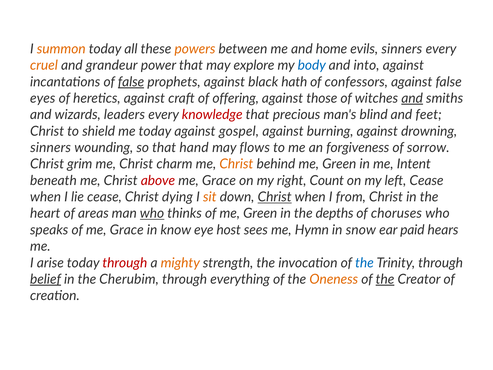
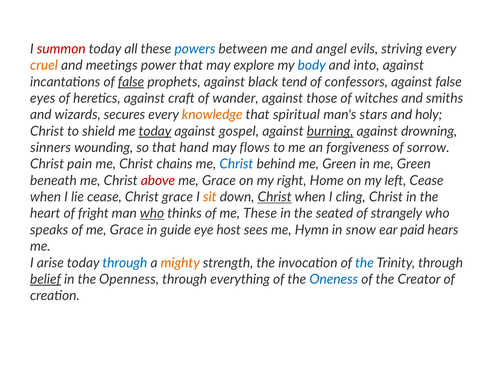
summon colour: orange -> red (61, 49)
powers colour: orange -> blue (195, 49)
home: home -> angel (331, 49)
evils sinners: sinners -> striving (402, 49)
grandeur: grandeur -> meetings (112, 65)
hath: hath -> tend (294, 82)
offering: offering -> wander (236, 98)
and underline: present -> none (412, 98)
leaders: leaders -> secures (125, 115)
knowledge colour: red -> orange (212, 115)
precious: precious -> spiritual (296, 115)
blind: blind -> stars (374, 115)
feet: feet -> holy (429, 115)
today underline: none -> present (155, 131)
burning underline: none -> present (330, 131)
grim: grim -> pain (80, 164)
charm: charm -> chains (174, 164)
Christ colour: orange -> blue (236, 164)
in me Intent: Intent -> Green (414, 164)
Count: Count -> Home (327, 180)
Christ dying: dying -> grace (177, 197)
from: from -> cling (351, 197)
areas: areas -> fright (93, 213)
of me Green: Green -> These (260, 213)
depths: depths -> seated (335, 213)
choruses: choruses -> strangely (397, 213)
know: know -> guide (176, 230)
through colour: red -> blue (125, 263)
Cherubim: Cherubim -> Openness (129, 279)
Oneness colour: orange -> blue (334, 279)
the underline: present -> none (385, 279)
